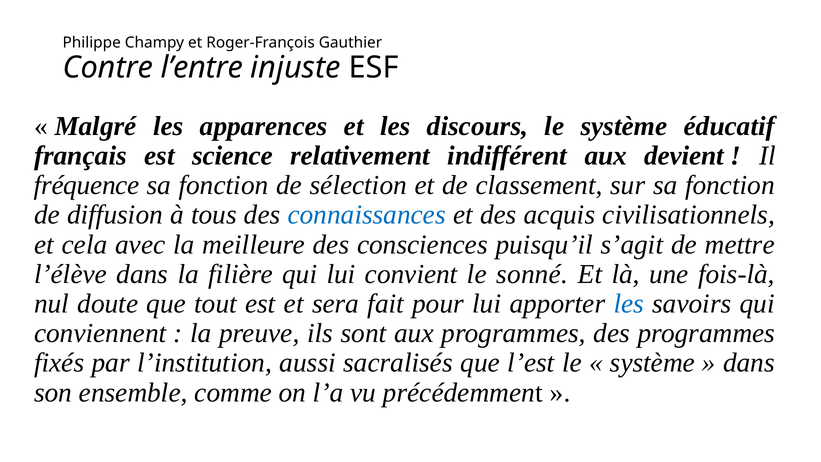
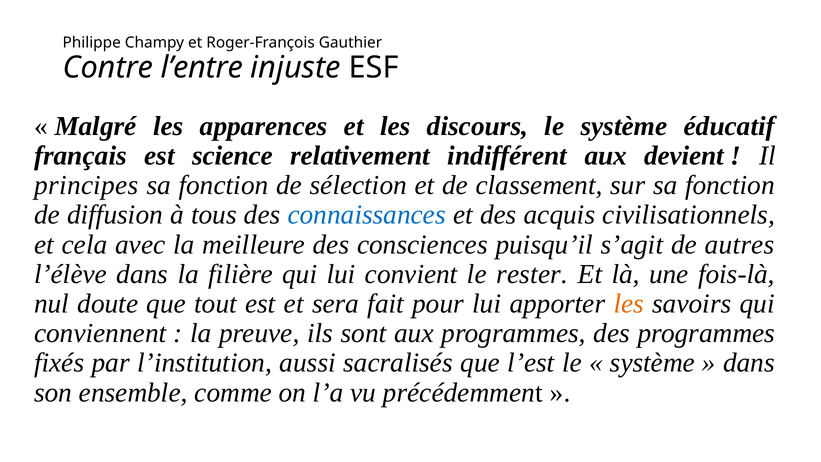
fréquence: fréquence -> principes (86, 185)
mettre: mettre -> autres (740, 244)
sonné: sonné -> rester (532, 274)
les colour: blue -> orange (629, 304)
